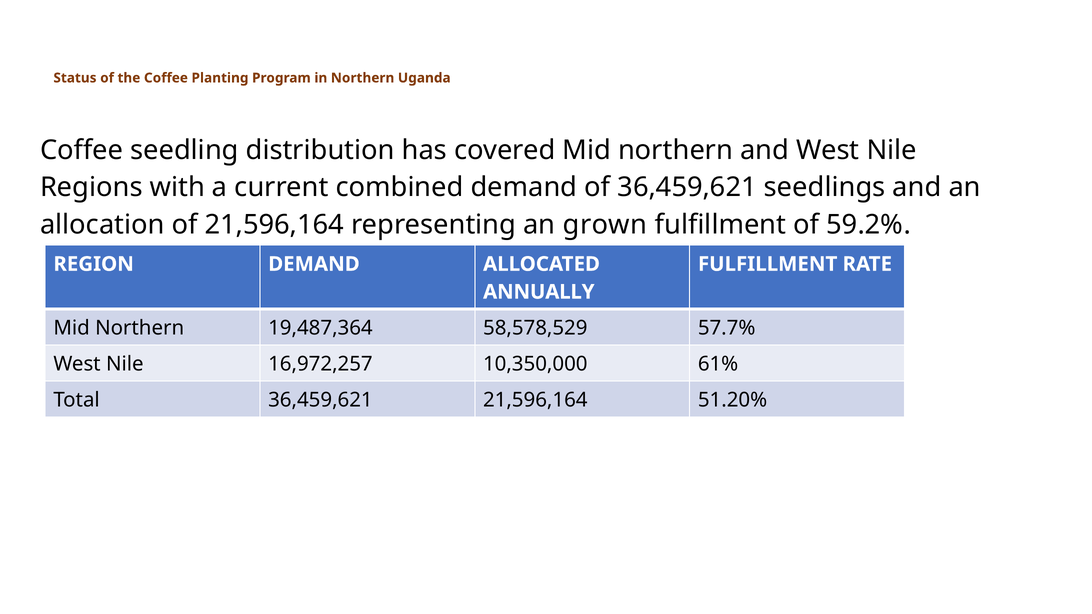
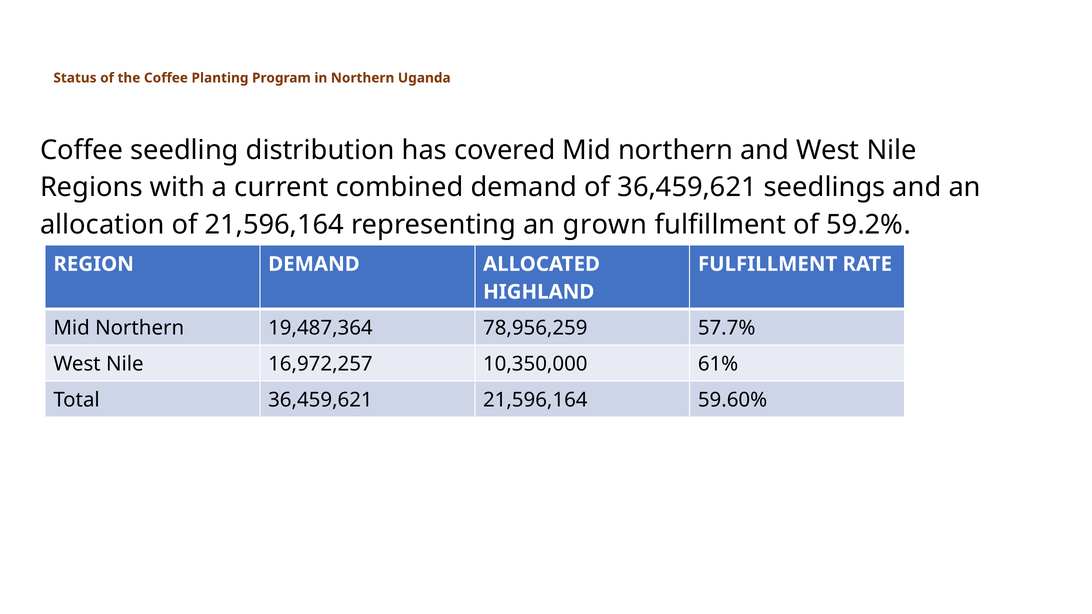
ANNUALLY: ANNUALLY -> HIGHLAND (539, 292)
58,578,529: 58,578,529 -> 78,956,259 (535, 328)
51.20%: 51.20% -> 59.60% (733, 400)
